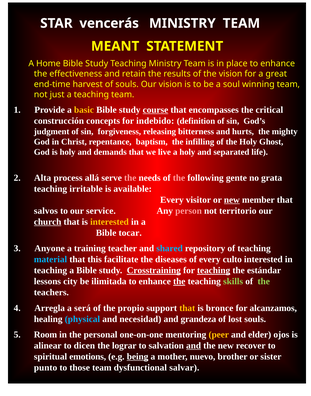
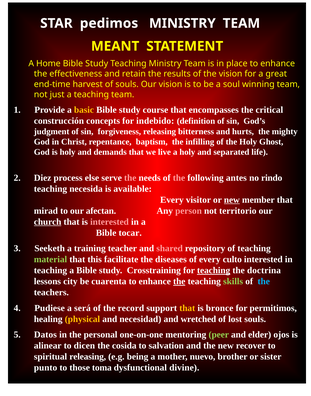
vencerás: vencerás -> pedimos (109, 23)
course underline: present -> none (155, 110)
Alta: Alta -> Diez (43, 178)
allá: allá -> else (92, 178)
gente: gente -> antes (236, 178)
grata: grata -> rindo (272, 178)
irritable: irritable -> necesida (86, 189)
salvos: salvos -> mirad (46, 211)
service: service -> afectan (101, 211)
interested colour: yellow -> pink (109, 222)
Anyone: Anyone -> Seeketh (50, 249)
shared colour: light blue -> pink (170, 249)
material colour: light blue -> light green (51, 260)
Crosstraining underline: present -> none (154, 271)
estándar: estándar -> doctrina (264, 271)
ilimitada: ilimitada -> cuarenta (109, 282)
the colour: light green -> light blue (264, 282)
Arregla: Arregla -> Pudiese (50, 308)
propio: propio -> record (131, 308)
alcanzamos: alcanzamos -> permitimos (273, 308)
physical colour: light blue -> yellow (82, 319)
grandeza: grandeza -> wretched (198, 319)
Room: Room -> Datos (45, 335)
peer colour: yellow -> light green (219, 335)
lograr: lograr -> cosida (124, 346)
and underline: present -> none (194, 346)
spiritual emotions: emotions -> releasing (88, 357)
being underline: present -> none (138, 357)
those team: team -> toma (102, 368)
salvar: salvar -> divine (184, 368)
